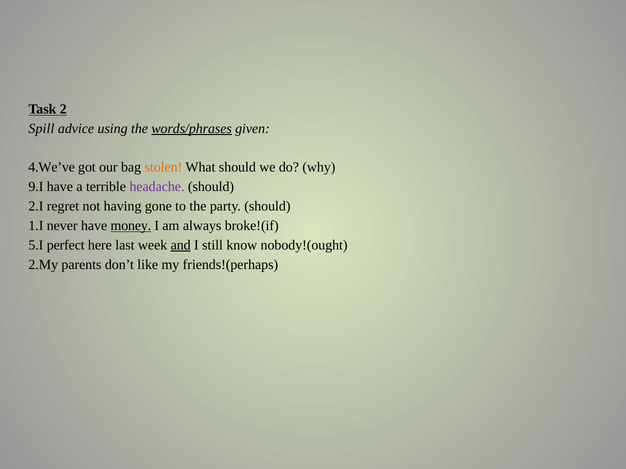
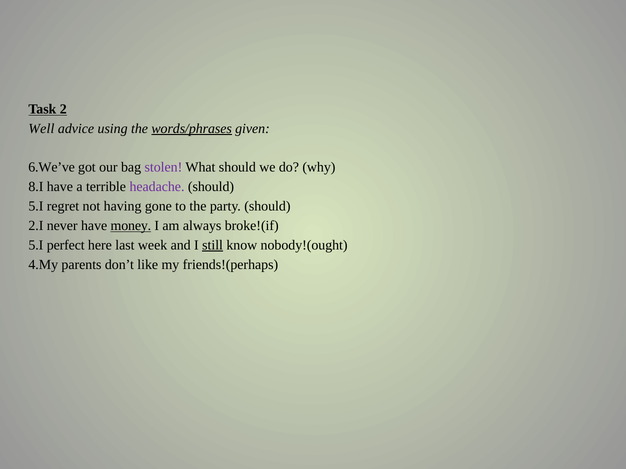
Spill: Spill -> Well (41, 129)
4.We’ve: 4.We’ve -> 6.We’ve (52, 168)
stolen colour: orange -> purple (163, 168)
9.I: 9.I -> 8.I (36, 187)
2.I: 2.I -> 5.I (36, 207)
1.I: 1.I -> 2.I (36, 226)
and underline: present -> none (181, 245)
still underline: none -> present (213, 245)
2.My: 2.My -> 4.My (43, 265)
